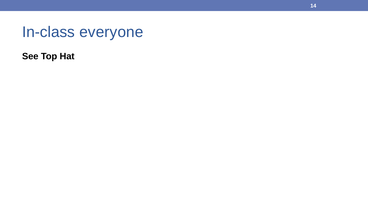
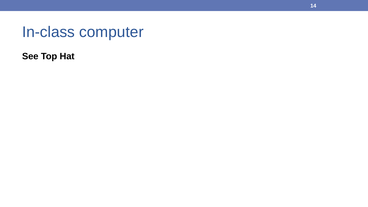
everyone: everyone -> computer (111, 32)
